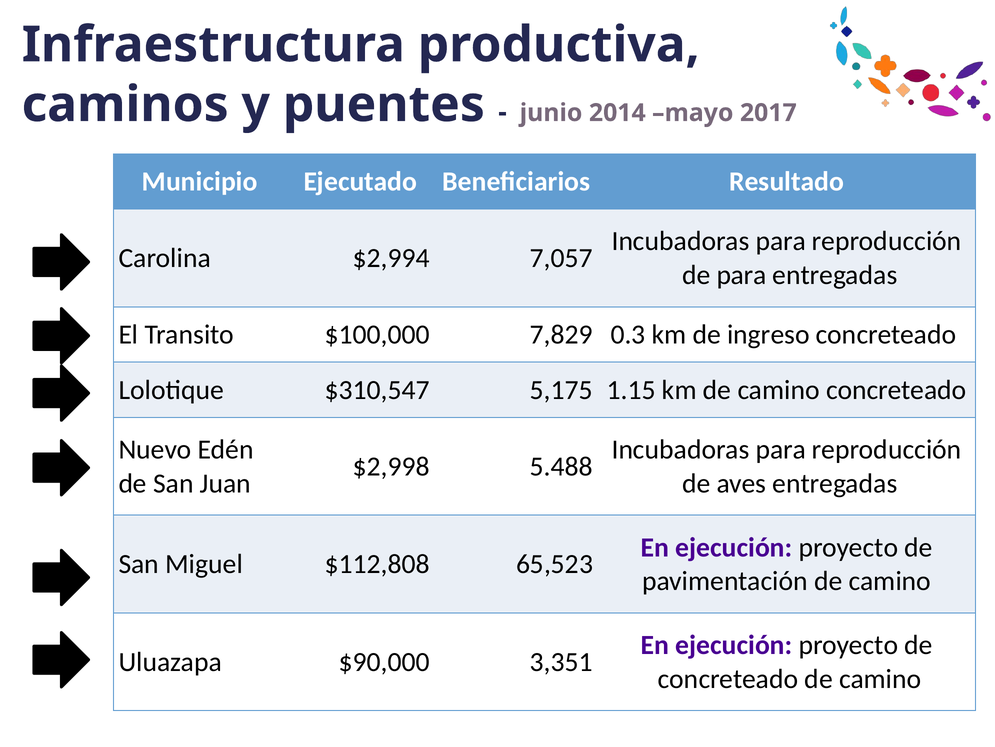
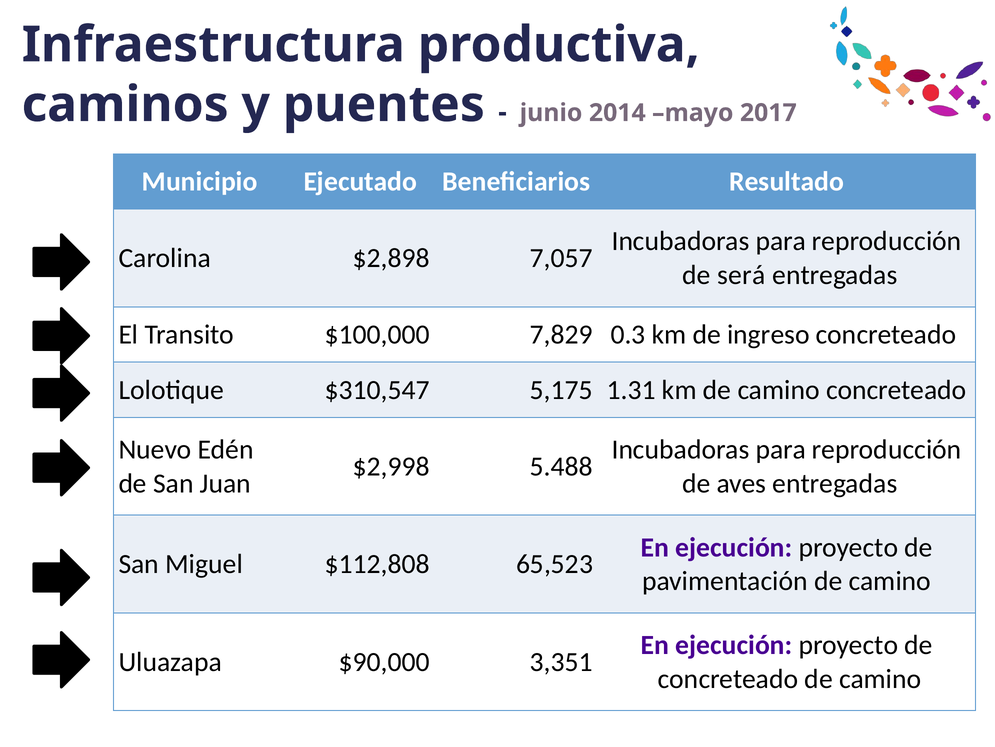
$2,994: $2,994 -> $2,898 (391, 258)
de para: para -> será (741, 275)
1.15: 1.15 -> 1.31 (631, 390)
